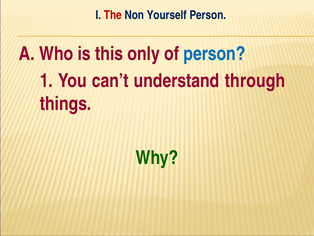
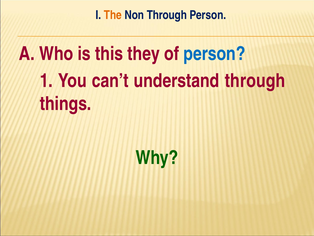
The colour: red -> orange (113, 15)
Non Yourself: Yourself -> Through (167, 15)
only: only -> they (144, 54)
